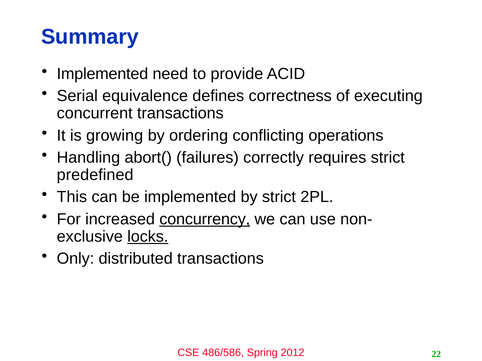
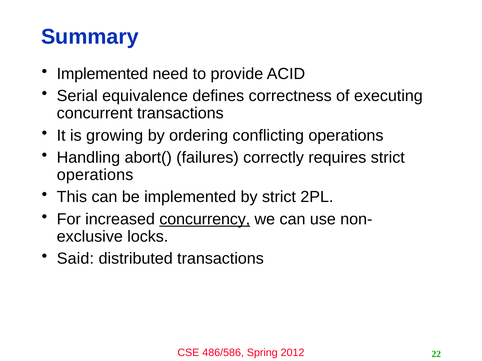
predefined: predefined -> operations (95, 175)
locks underline: present -> none (148, 237)
Only: Only -> Said (75, 259)
